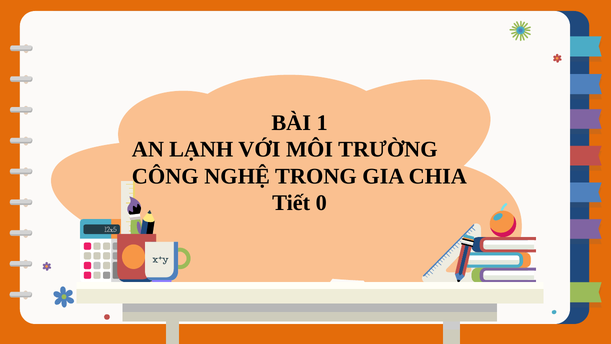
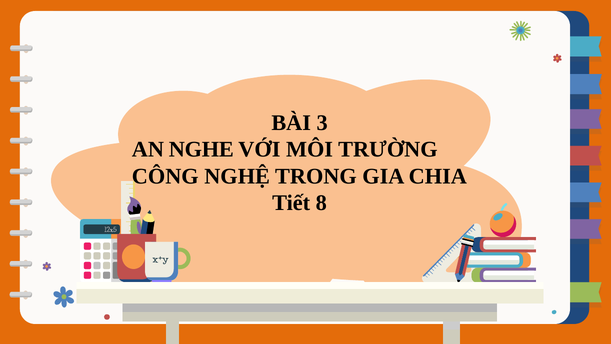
1: 1 -> 3 (322, 123)
LẠNH: LẠNH -> NGHE (201, 149)
0: 0 -> 8 (321, 203)
